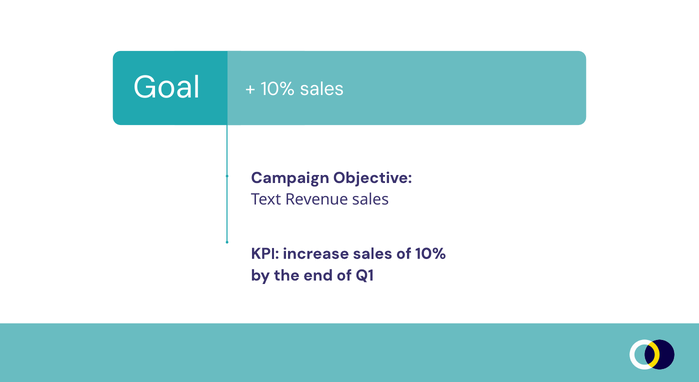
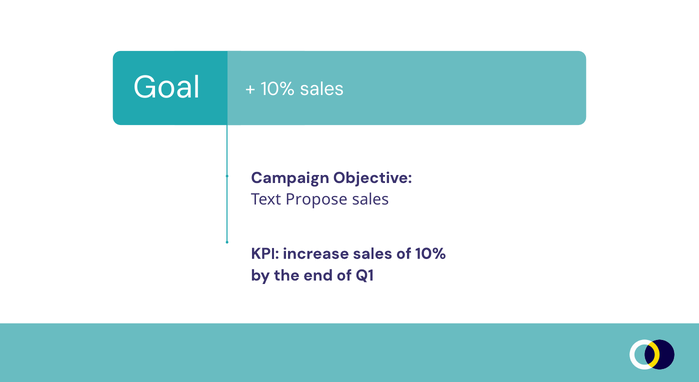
Revenue: Revenue -> Propose (317, 200)
